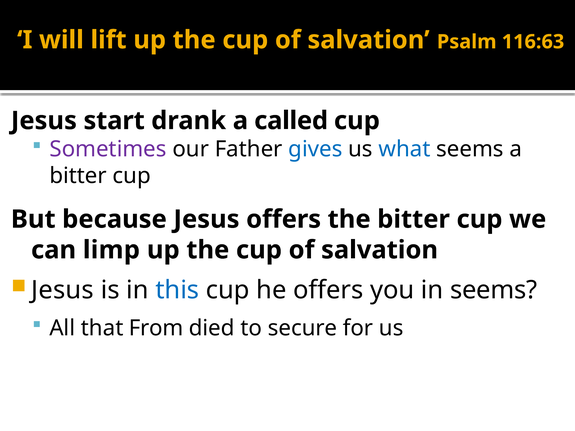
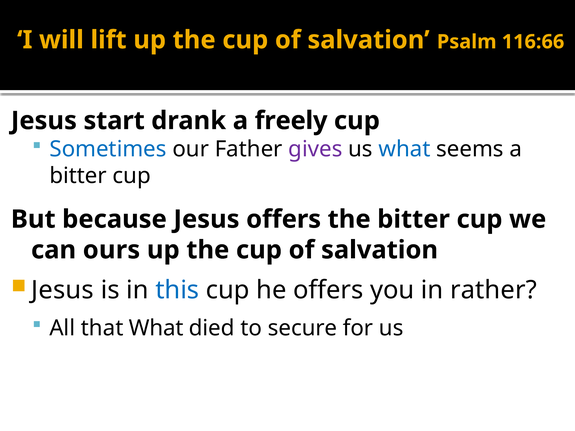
116:63: 116:63 -> 116:66 (533, 42)
called: called -> freely (291, 121)
Sometimes colour: purple -> blue (108, 149)
gives colour: blue -> purple (315, 149)
limp: limp -> ours (111, 250)
in seems: seems -> rather (493, 290)
that From: From -> What (156, 328)
